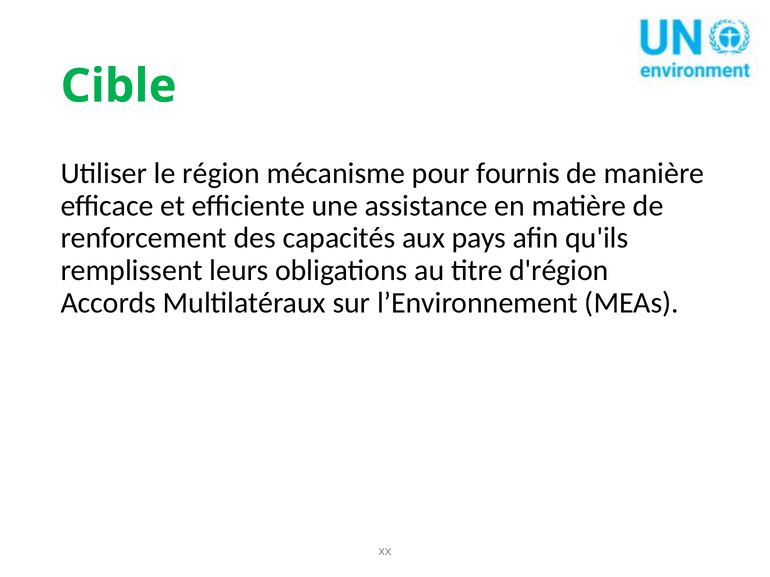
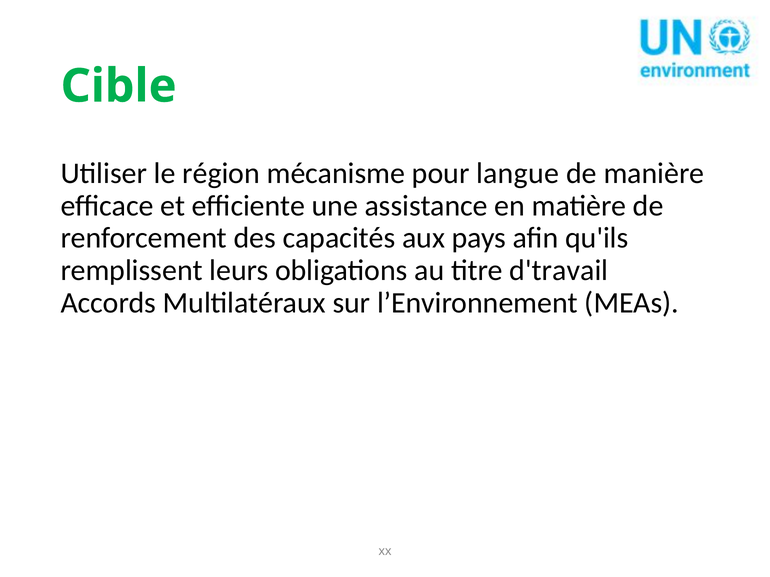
fournis: fournis -> langue (518, 174)
d'région: d'région -> d'travail (559, 271)
